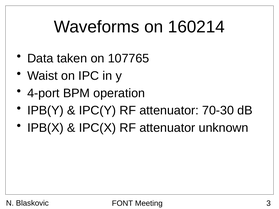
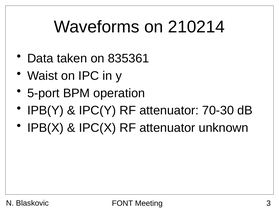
160214: 160214 -> 210214 (196, 27)
107765: 107765 -> 835361 (129, 59)
4-port: 4-port -> 5-port (43, 93)
